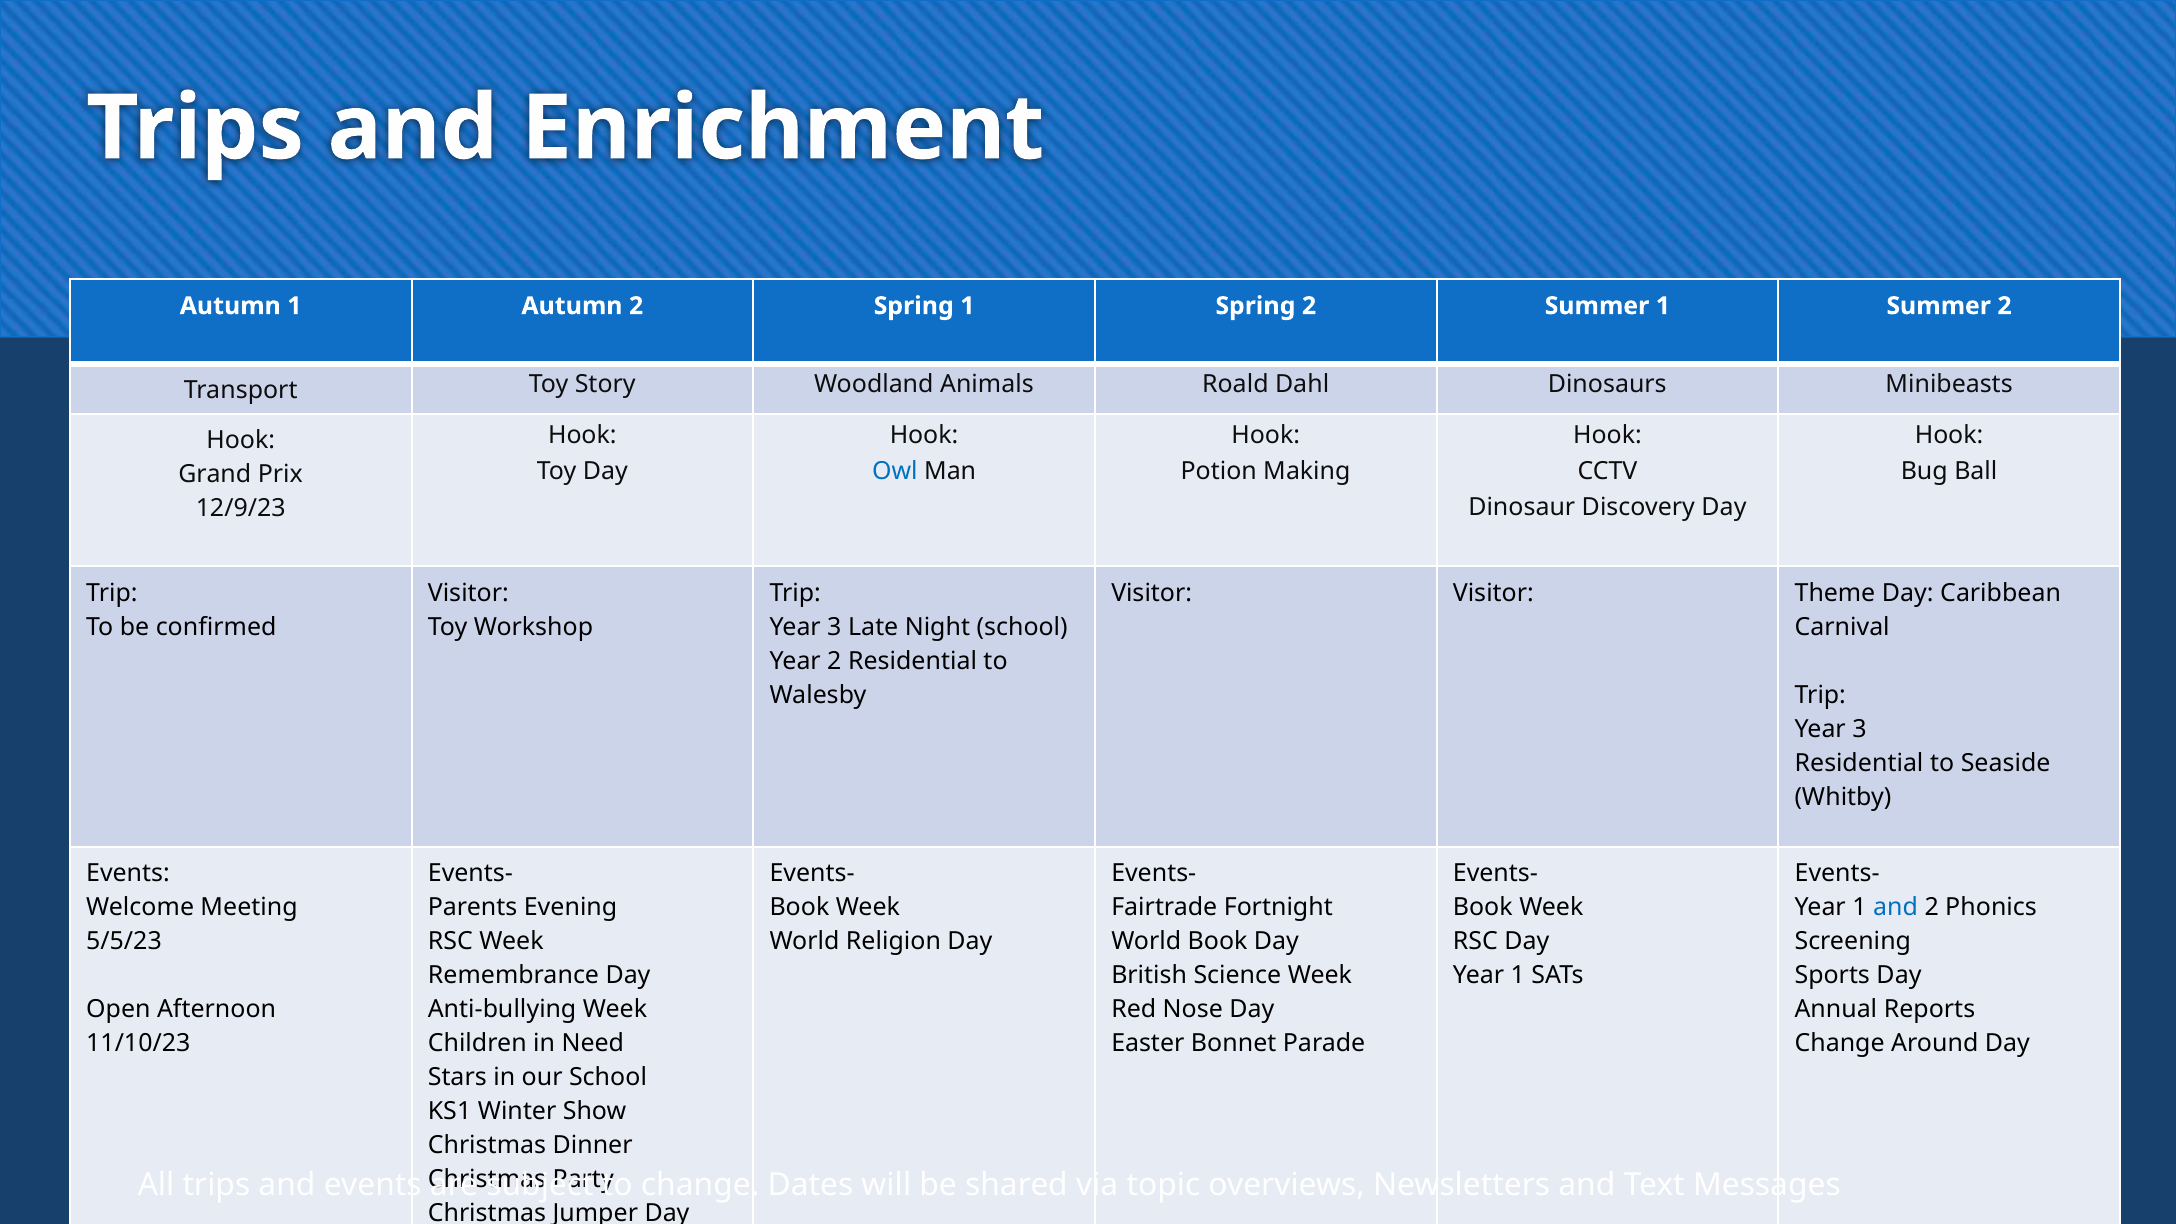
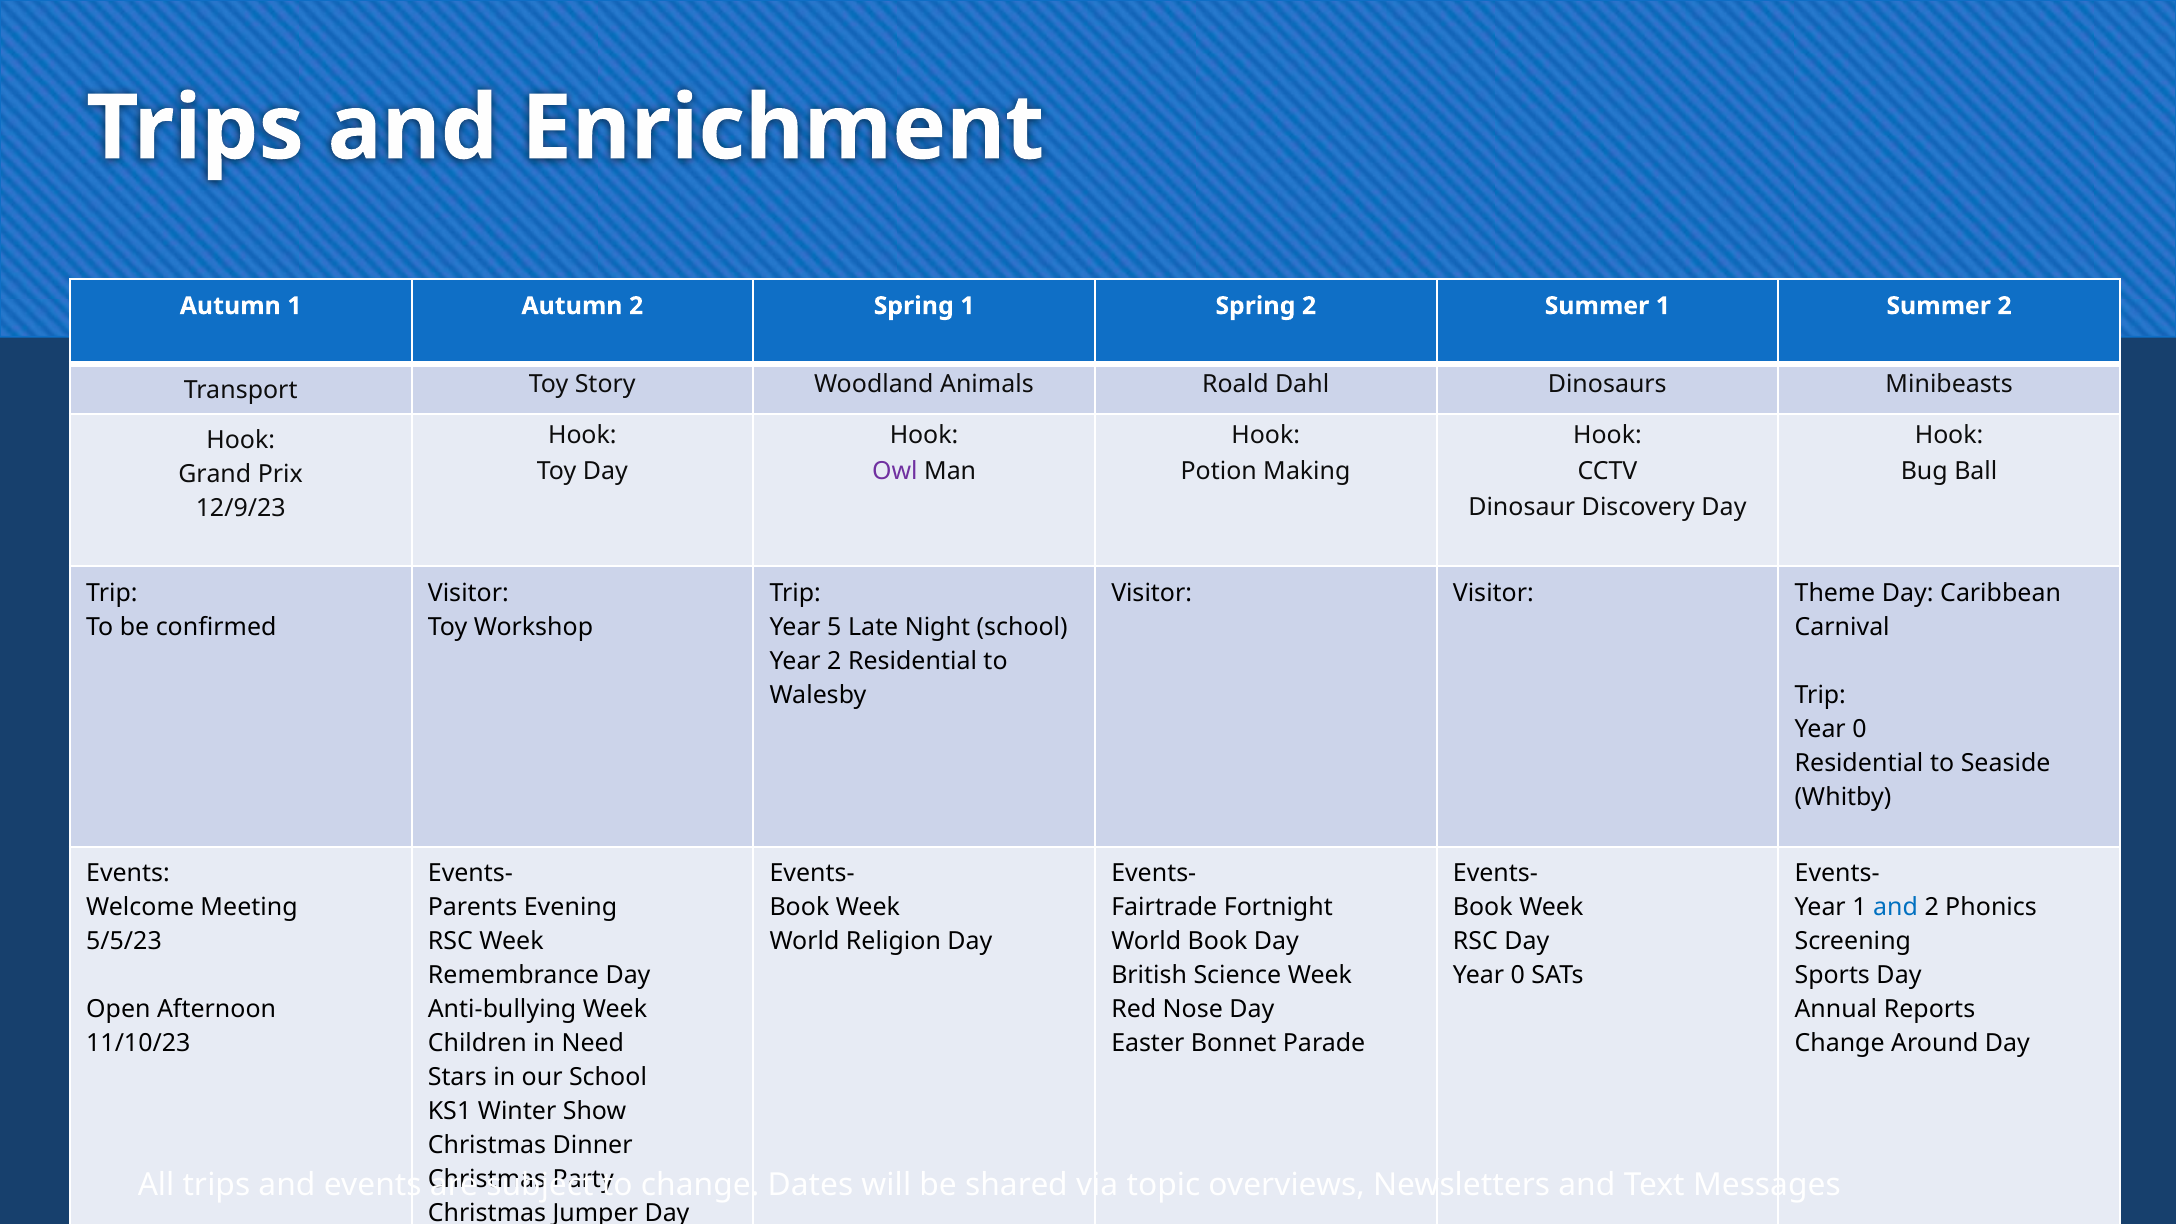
Owl colour: blue -> purple (895, 471)
3: 3 -> 5 (834, 627)
3: 3 -> 0 (1859, 729)
1: 1 -> 0 (1518, 976)
